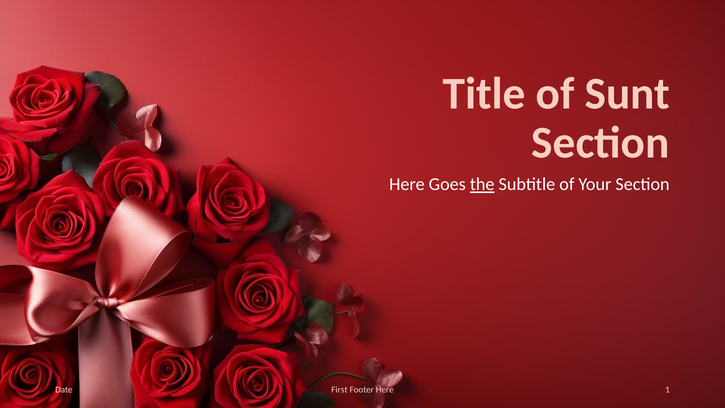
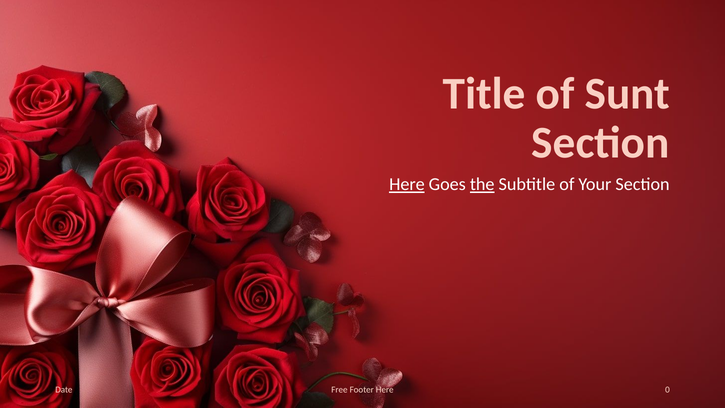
Here underline: none -> present (407, 184)
First: First -> Free (339, 389)
1: 1 -> 0 (667, 389)
